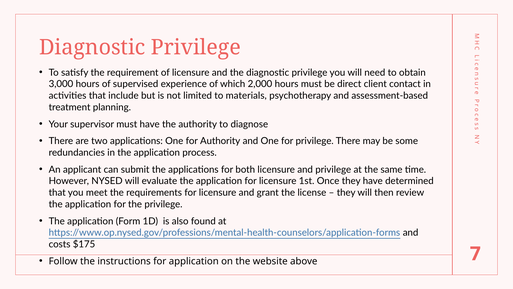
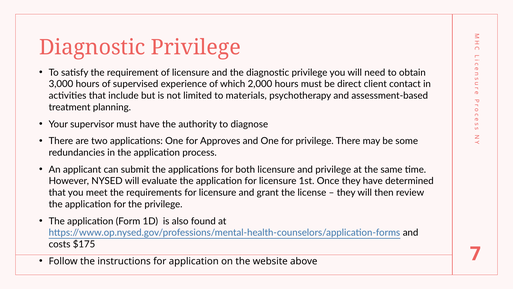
for Authority: Authority -> Approves (220, 141)
